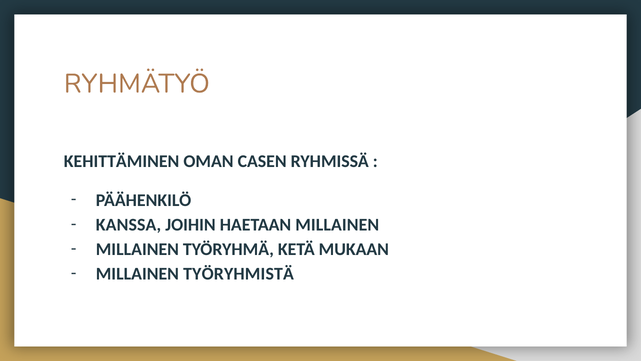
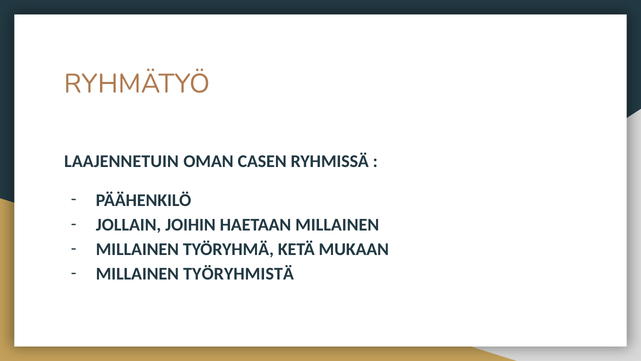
KEHITTÄMINEN: KEHITTÄMINEN -> LAAJENNETUIN (121, 161)
KANSSA: KANSSA -> JOLLAIN (129, 225)
